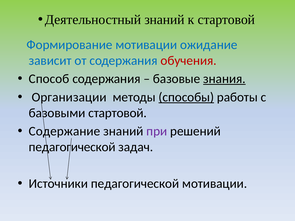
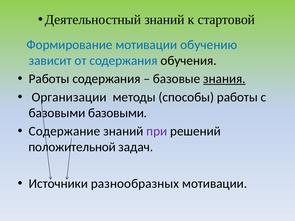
ожидание: ожидание -> обучению (209, 45)
обучения colour: red -> black (189, 61)
Способ: Способ -> Работы (49, 79)
способы underline: present -> none (186, 97)
базовыми стартовой: стартовой -> базовыми (118, 113)
педагогической: педагогической -> положительной (72, 147)
Источники педагогической: педагогической -> разнообразных (135, 184)
